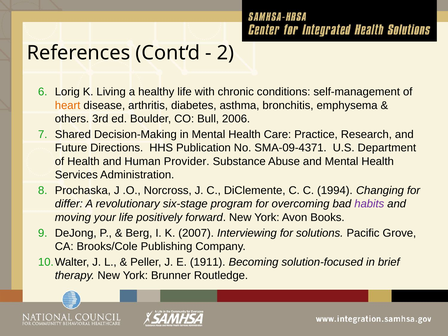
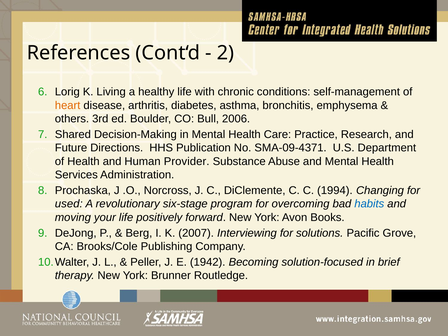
differ: differ -> used (69, 204)
habits colour: purple -> blue (369, 204)
1911: 1911 -> 1942 (208, 262)
